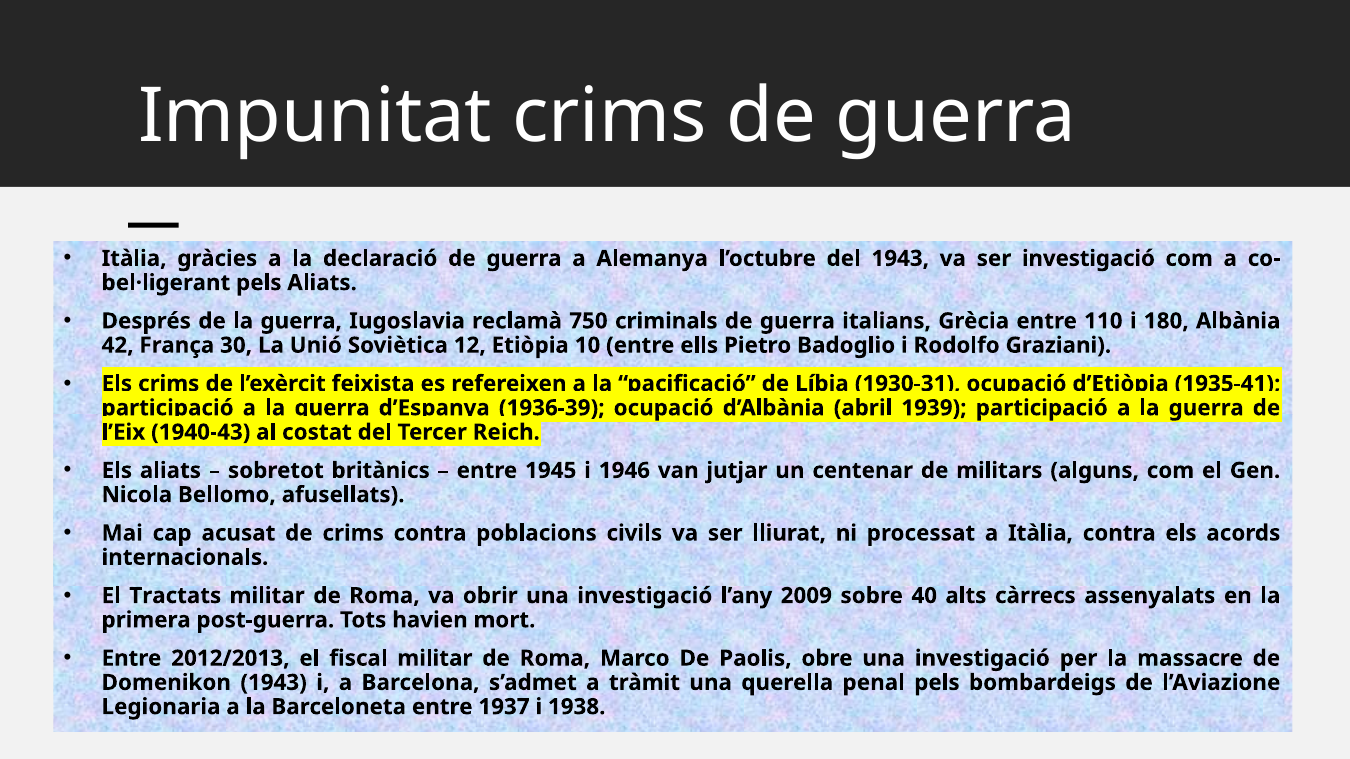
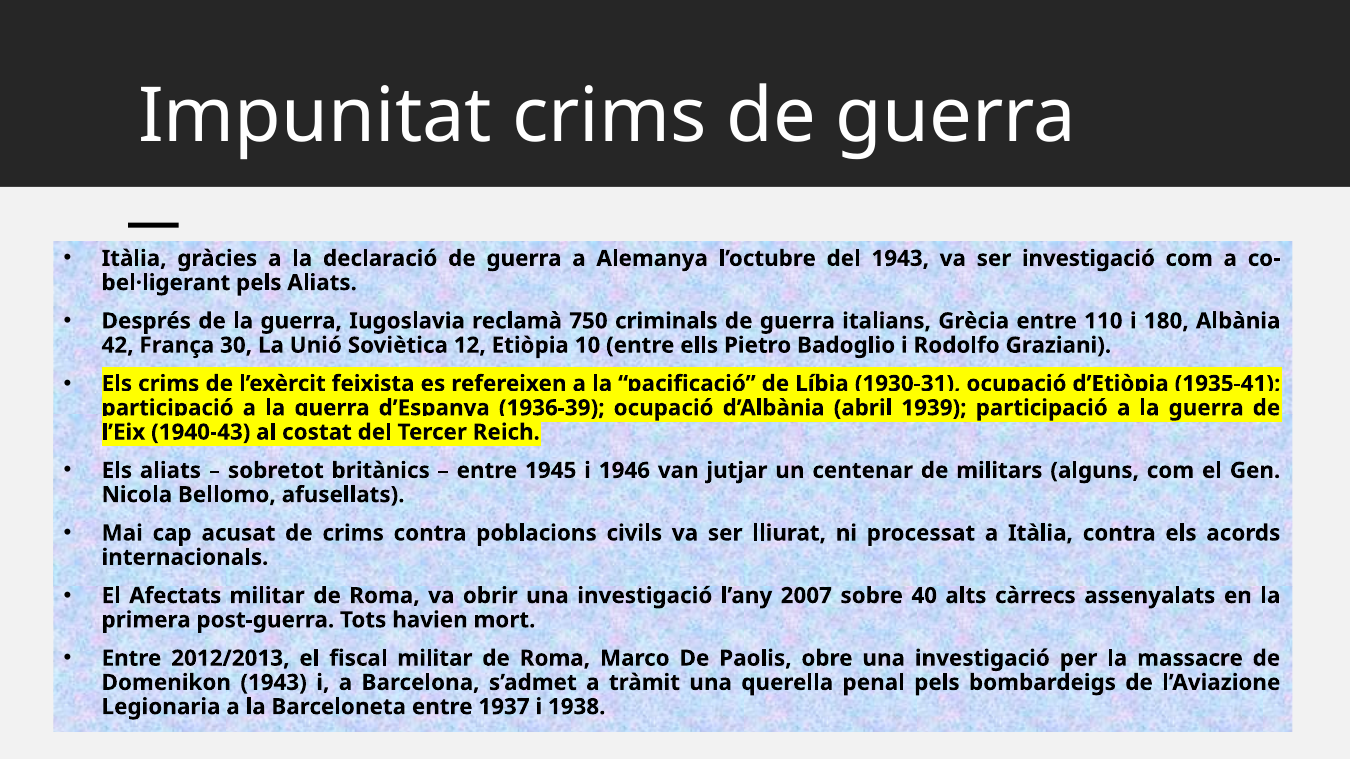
Tractats: Tractats -> Afectats (175, 596)
2009: 2009 -> 2007 (806, 596)
